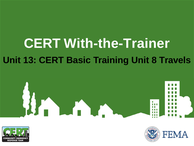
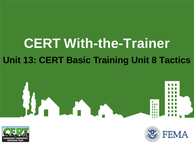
Travels: Travels -> Tactics (175, 60)
